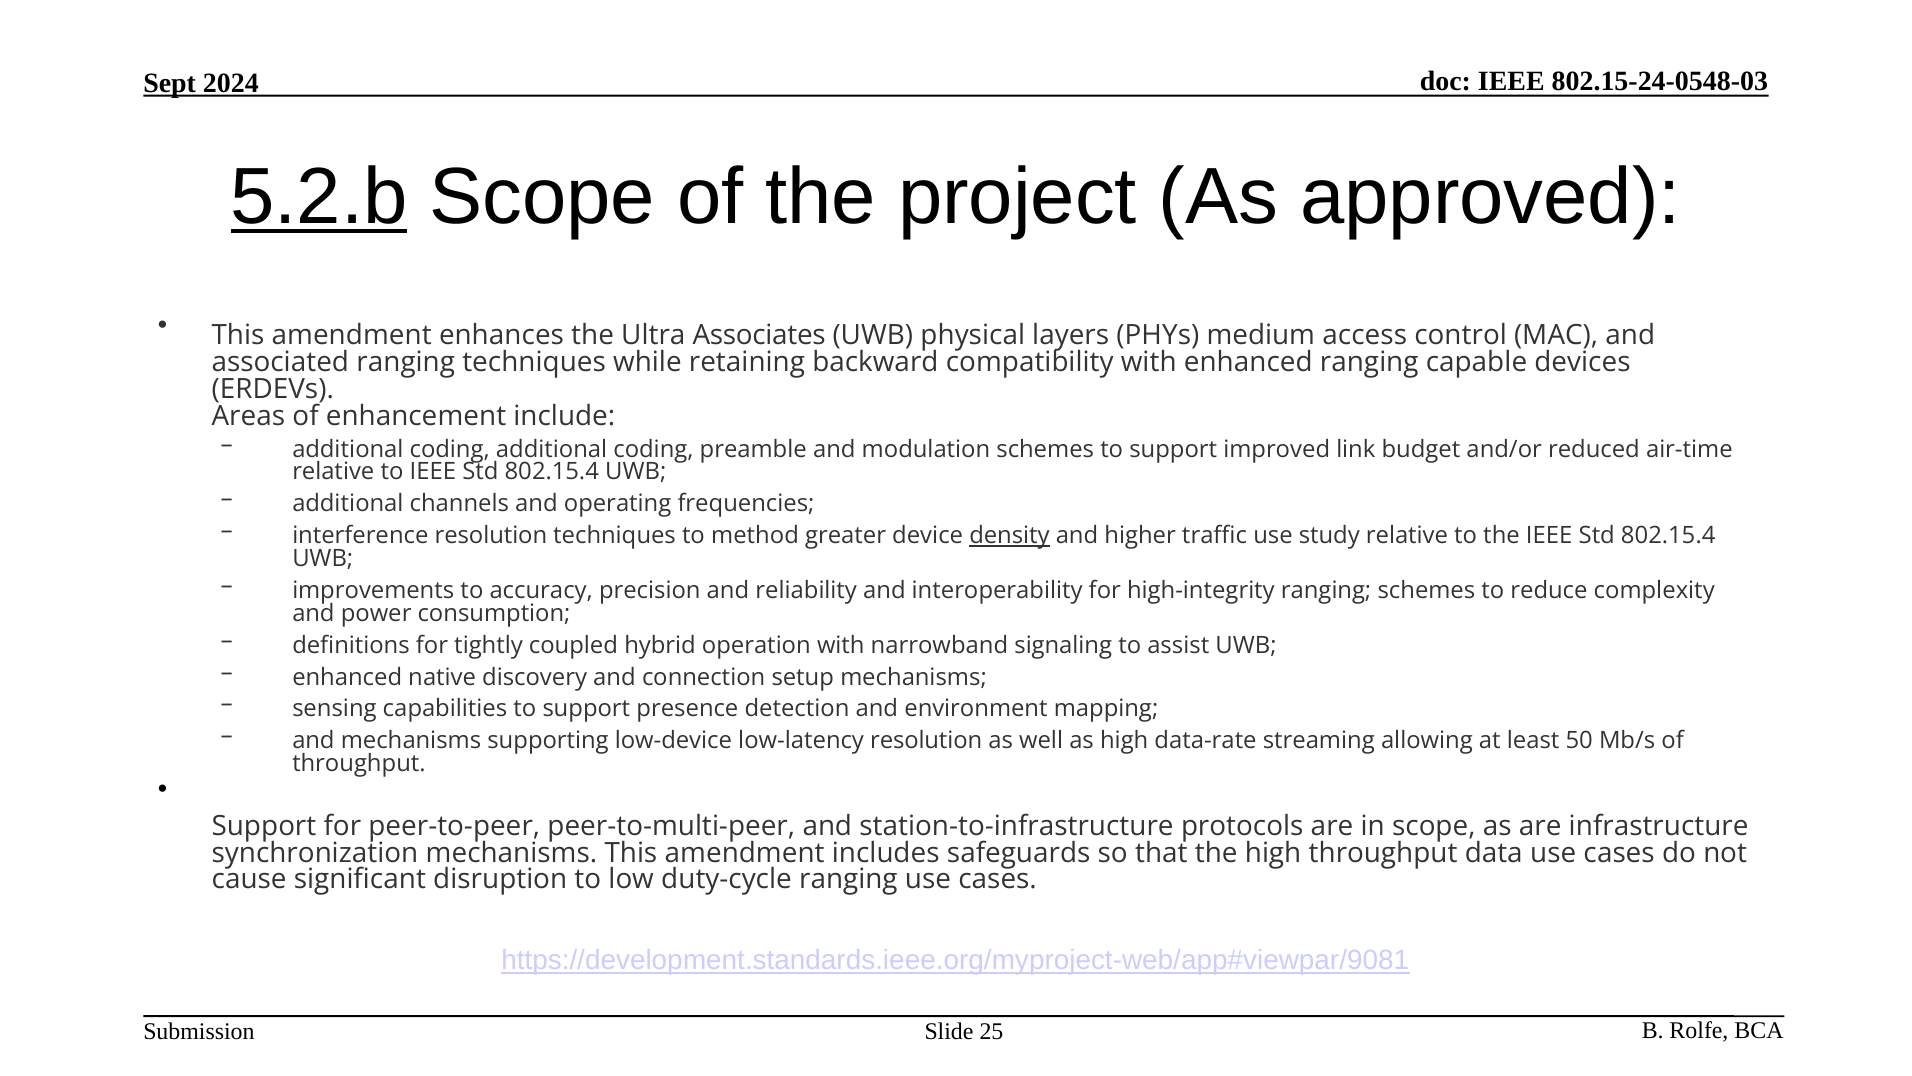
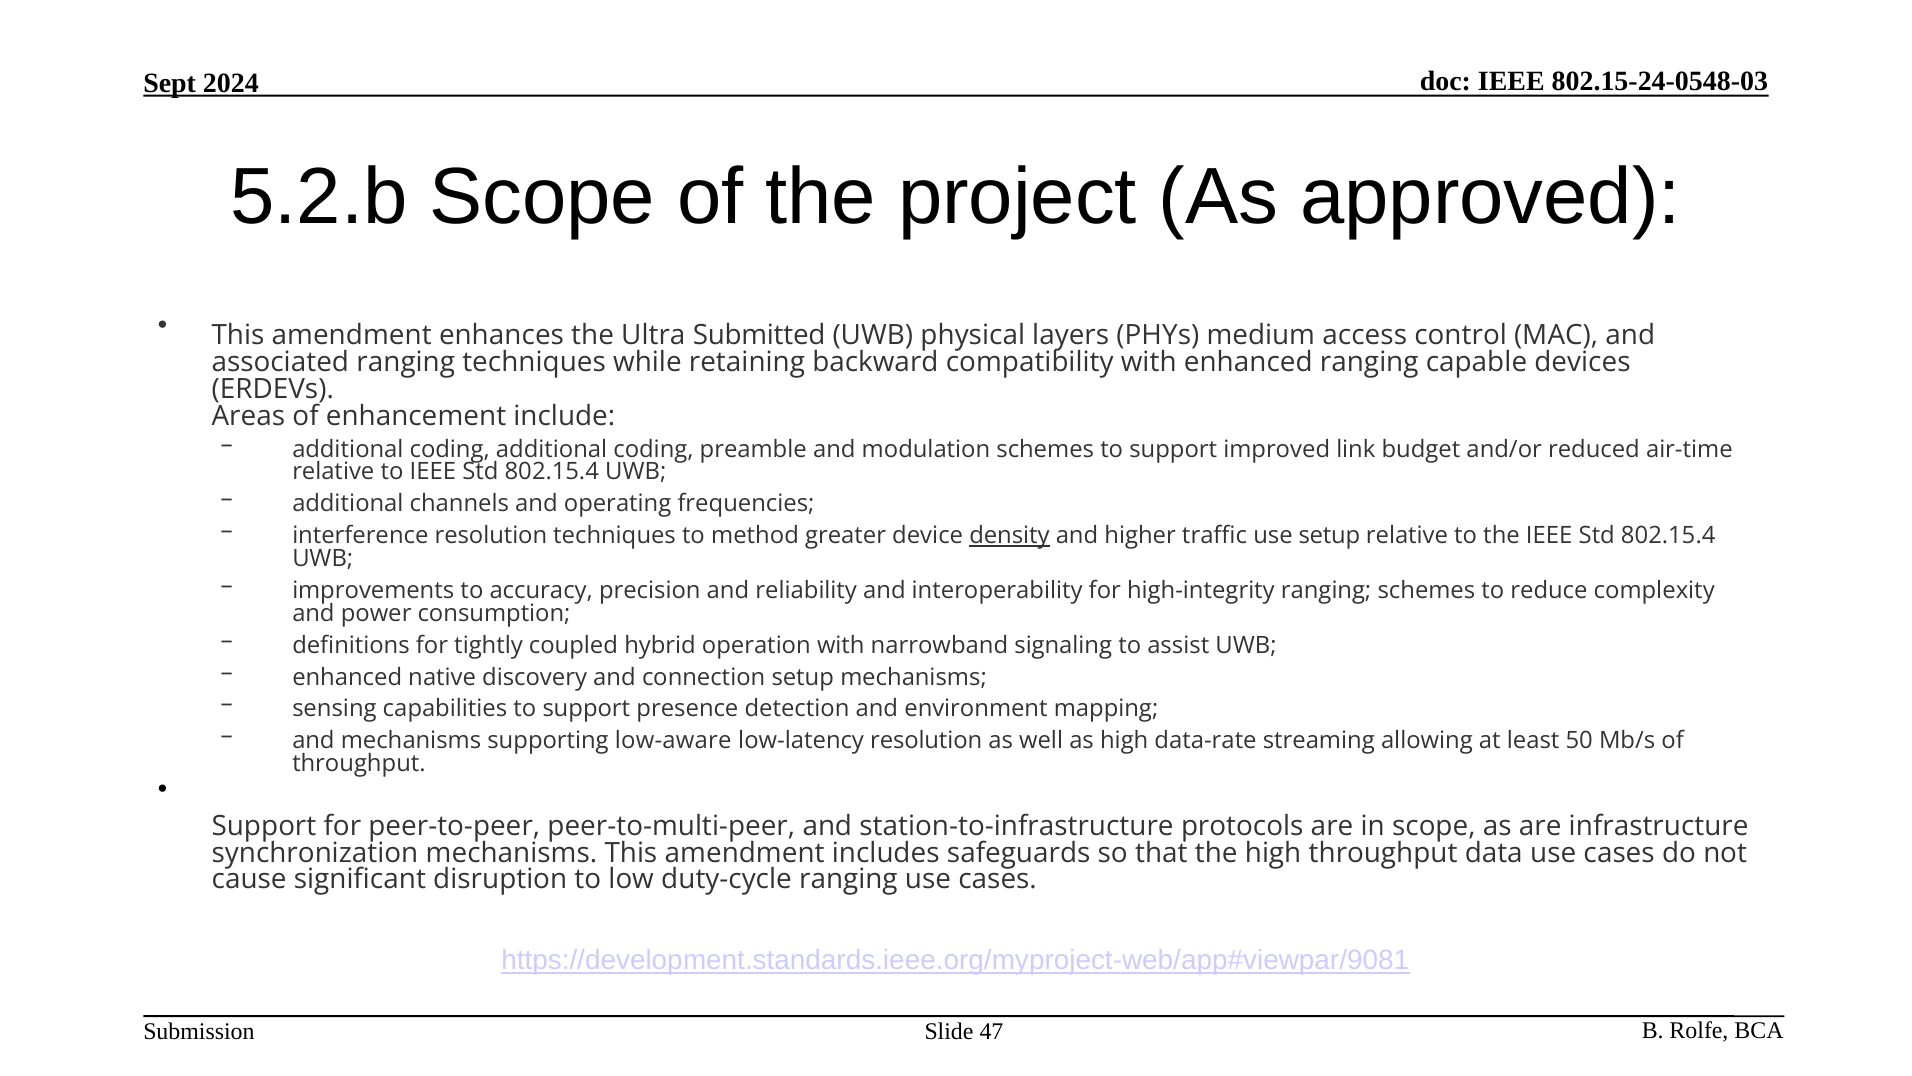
5.2.b underline: present -> none (319, 197)
Associates: Associates -> Submitted (759, 335)
use study: study -> setup (1329, 536)
low-device: low-device -> low-aware (673, 741)
25: 25 -> 47 (991, 1031)
